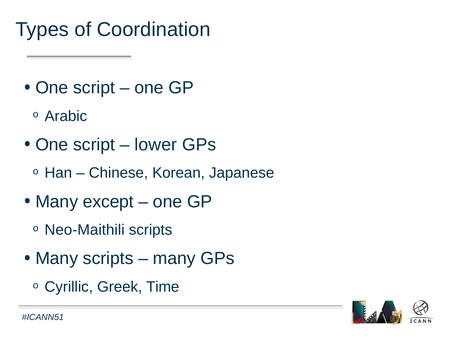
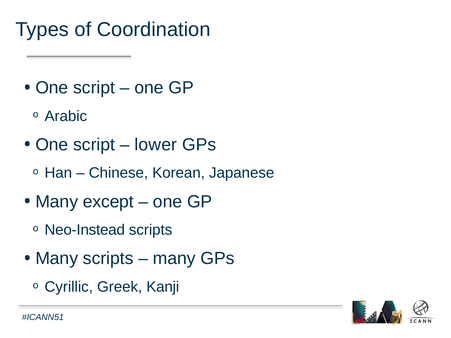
Neo-Maithili: Neo-Maithili -> Neo-Instead (85, 230)
Time: Time -> Kanji (163, 287)
